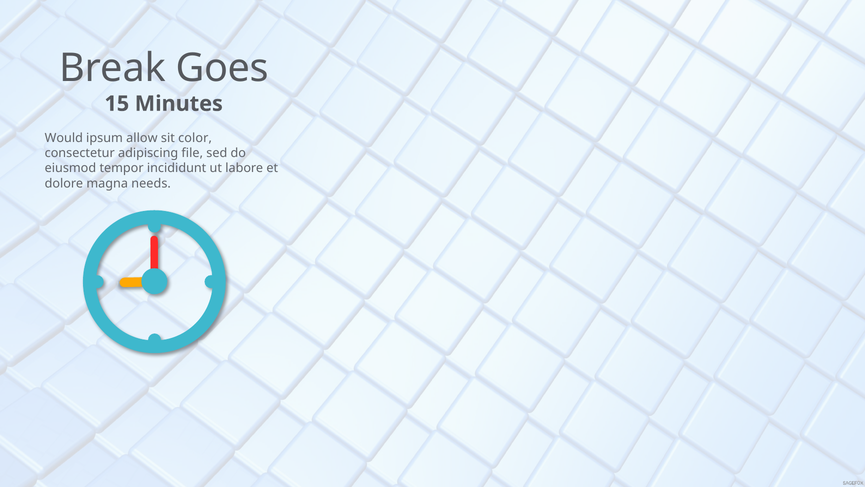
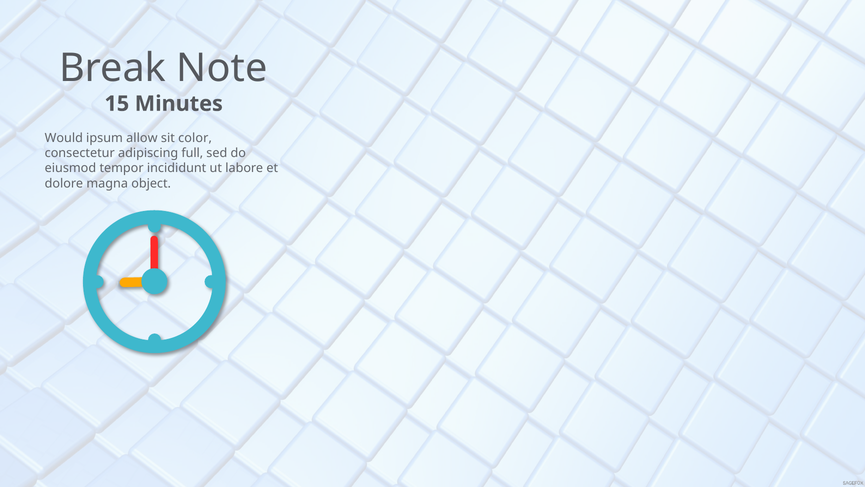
Goes: Goes -> Note (222, 68)
file: file -> full (192, 153)
needs: needs -> object (151, 183)
